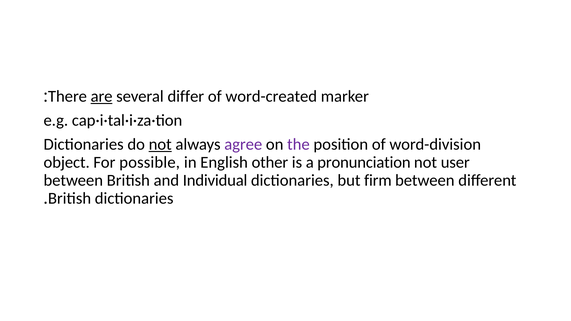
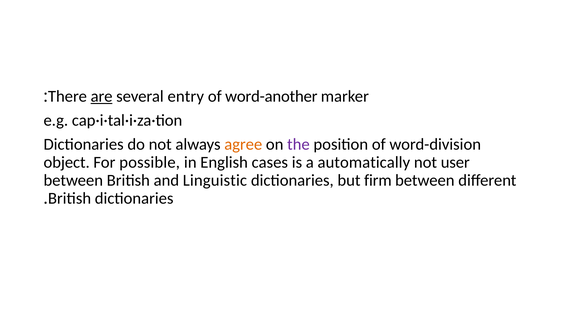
differ: differ -> entry (186, 97)
word-created: word-created -> word-another (271, 97)
not underline: present -> none (160, 144)
agree colour: purple -> orange (243, 144)
other: other -> cases (270, 162)
pronunciation: pronunciation -> automatically (364, 162)
Individual: Individual -> Linguistic (215, 180)
